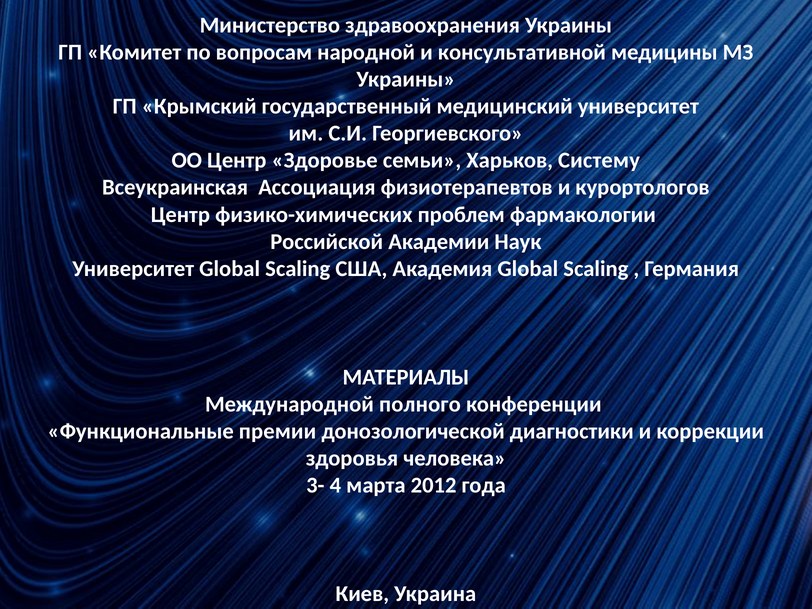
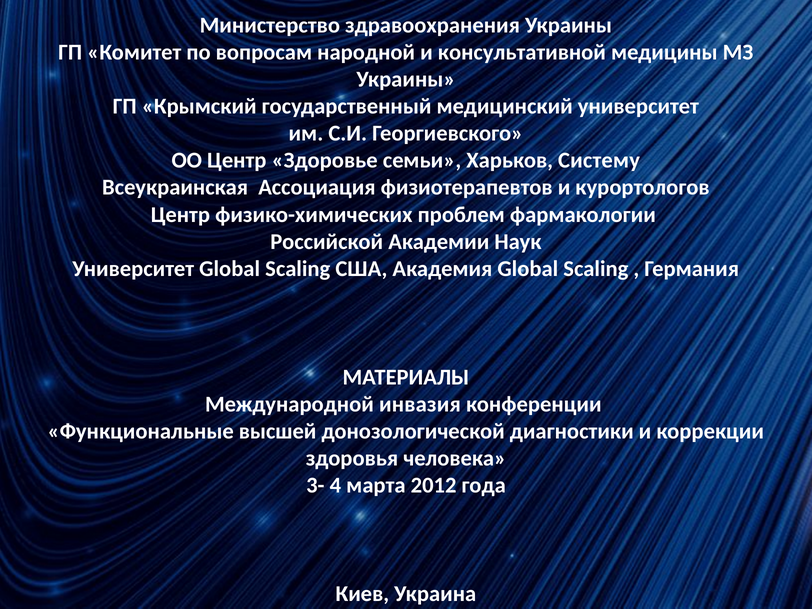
полного: полного -> инвазия (420, 404)
премии: премии -> высшей (278, 431)
